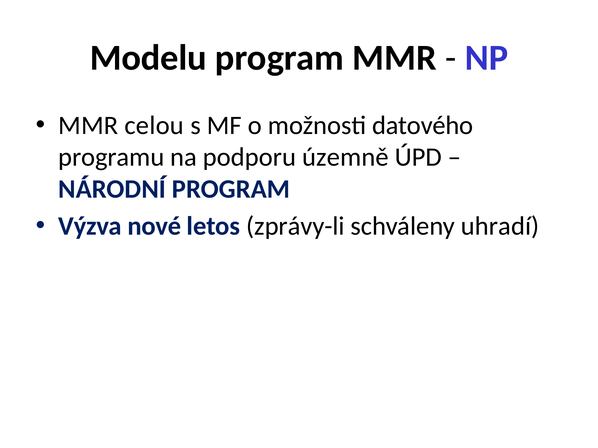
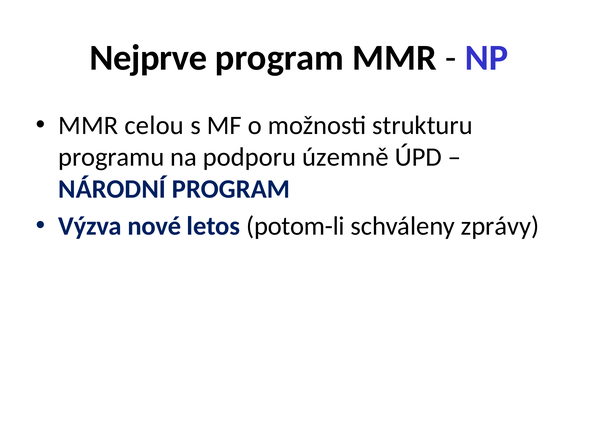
Modelu: Modelu -> Nejprve (148, 58)
datového: datového -> strukturu (422, 125)
zprávy-li: zprávy-li -> potom-li (296, 226)
uhradí: uhradí -> zprávy (500, 226)
